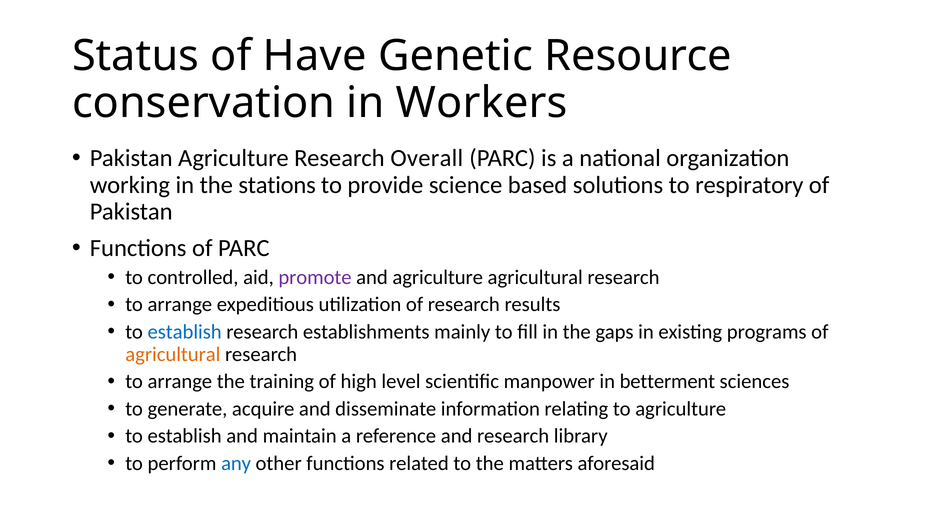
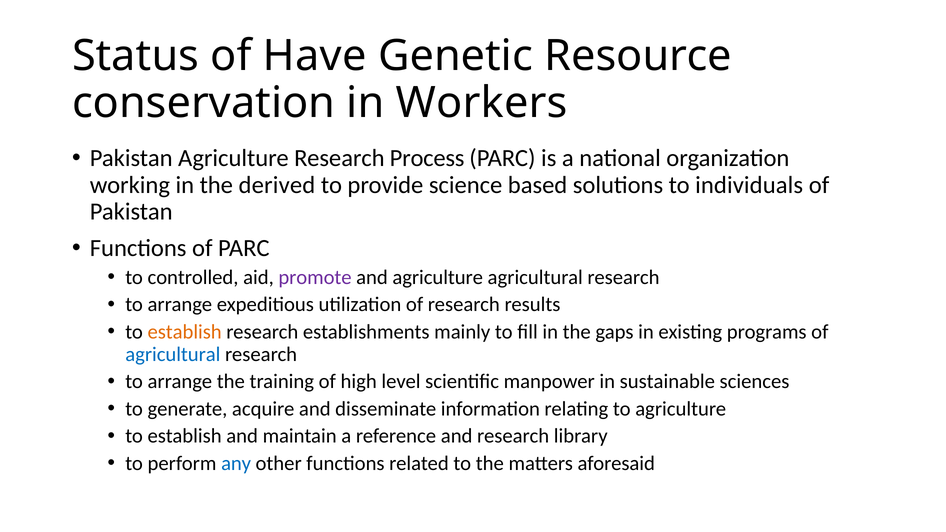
Overall: Overall -> Process (427, 158)
stations: stations -> derived (277, 185)
respiratory: respiratory -> individuals (749, 185)
establish colour: blue -> orange (185, 332)
agricultural colour: orange -> blue (173, 354)
betterment: betterment -> sustainable (667, 382)
